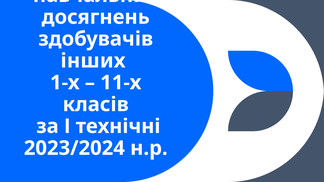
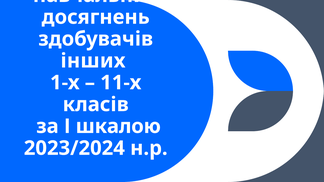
технічні: технічні -> шкалою (118, 126)
